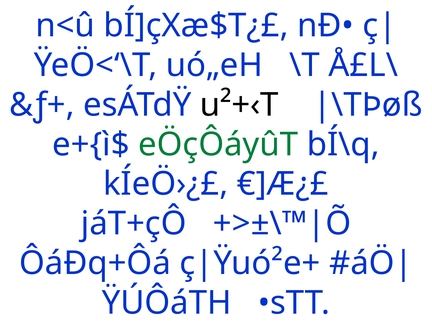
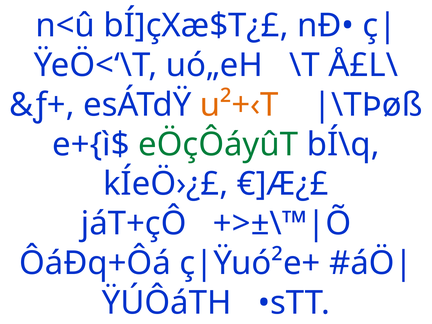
u²+‹T colour: black -> orange (239, 105)
